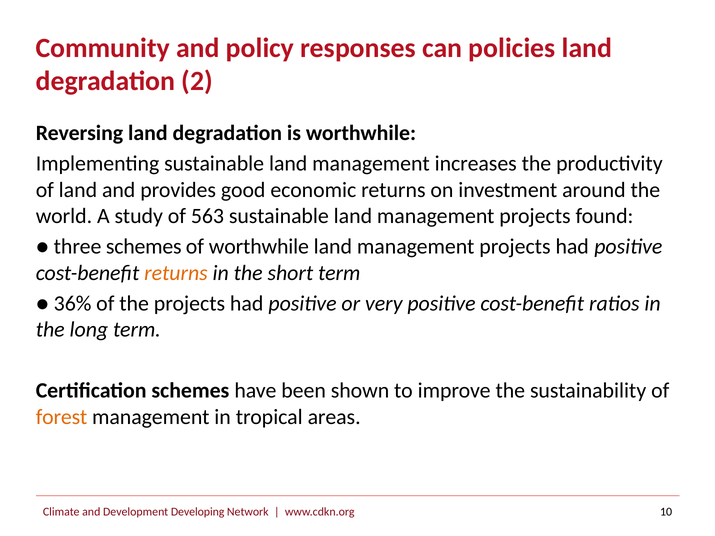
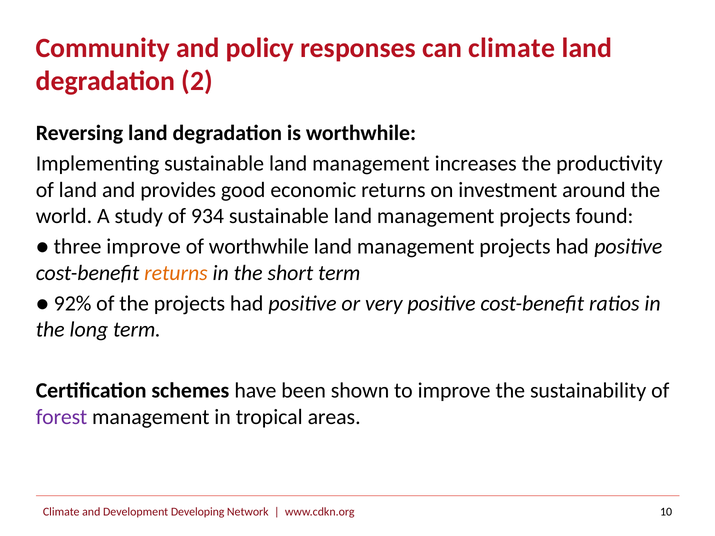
can policies: policies -> climate (512, 48)
563: 563 -> 934 (207, 216)
three schemes: schemes -> improve (144, 247)
36%: 36% -> 92% (73, 304)
forest colour: orange -> purple (62, 417)
